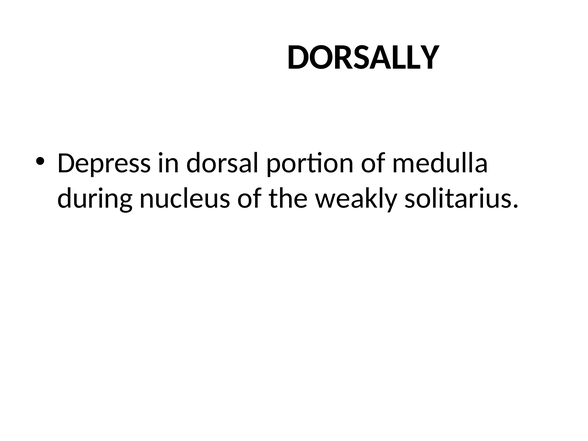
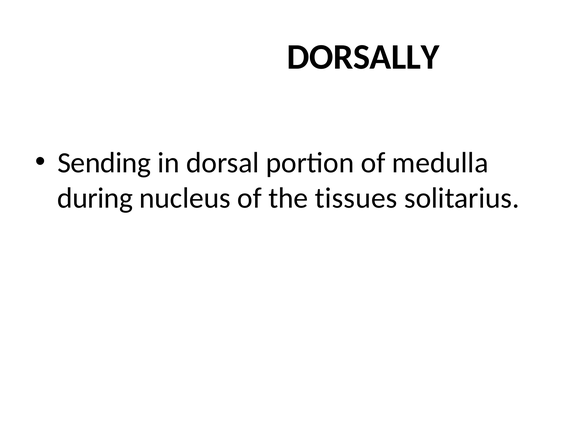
Depress: Depress -> Sending (104, 163)
weakly: weakly -> tissues (356, 198)
